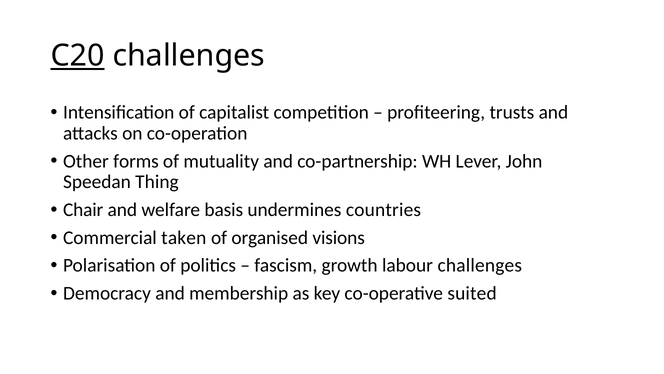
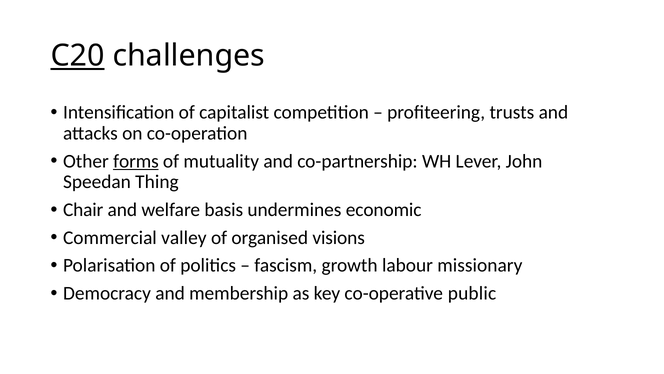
forms underline: none -> present (136, 161)
countries: countries -> economic (384, 210)
taken: taken -> valley (184, 237)
labour challenges: challenges -> missionary (480, 265)
suited: suited -> public (472, 293)
